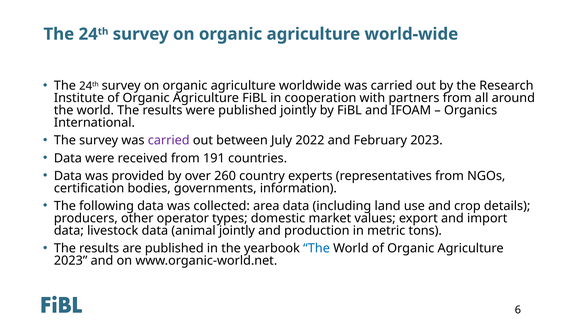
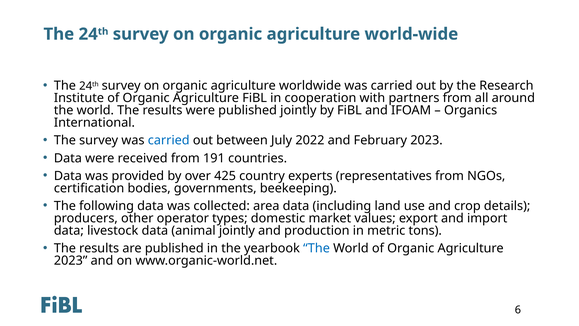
carried colour: purple -> blue (169, 140)
260: 260 -> 425 (225, 176)
information: information -> beekeeping (298, 188)
